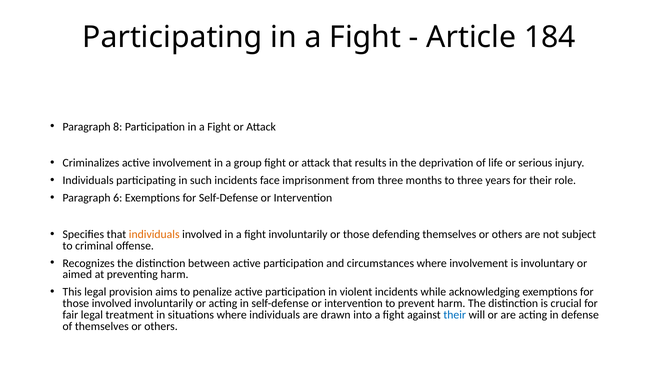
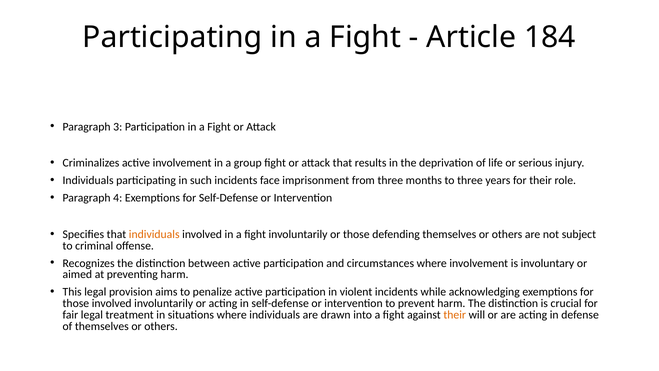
8: 8 -> 3 (118, 127)
6: 6 -> 4 (118, 198)
their colour: blue -> orange (455, 315)
